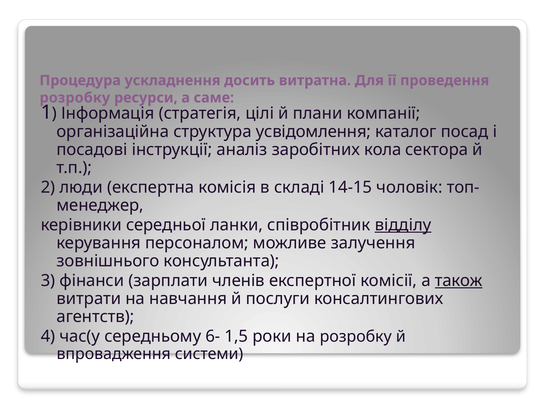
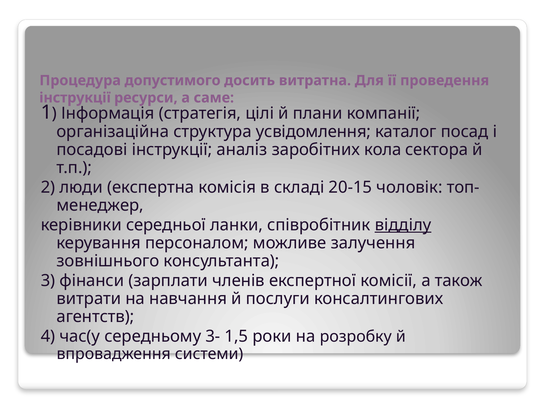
ускладнення: ускладнення -> допустимого (173, 80)
розробку: розробку -> інструкції (75, 98)
14-15: 14-15 -> 20-15 (350, 187)
також underline: present -> none (459, 280)
6-: 6- -> 3- (213, 336)
